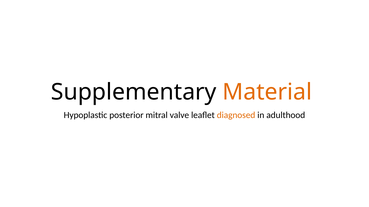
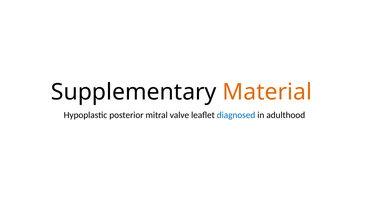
diagnosed colour: orange -> blue (236, 115)
